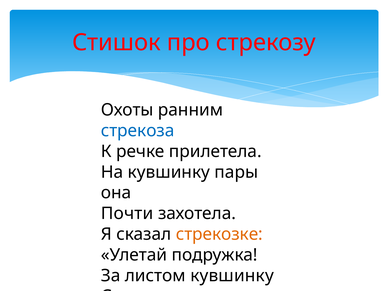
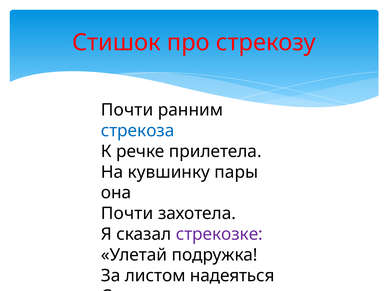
Охоты: Охоты -> Почти (127, 110)
стрекозке colour: orange -> purple (219, 234)
листом кувшинку: кувшинку -> надеяться (232, 276)
